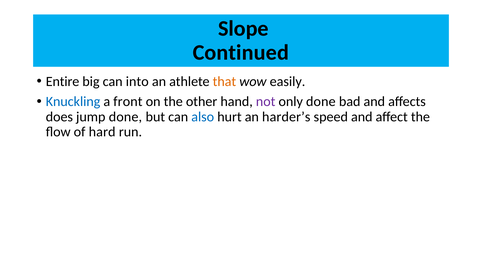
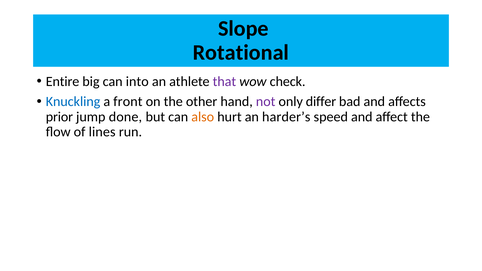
Continued: Continued -> Rotational (241, 52)
that colour: orange -> purple (224, 81)
easily: easily -> check (288, 81)
only done: done -> differ (321, 102)
does: does -> prior (59, 117)
also colour: blue -> orange (203, 117)
hard: hard -> lines (102, 132)
